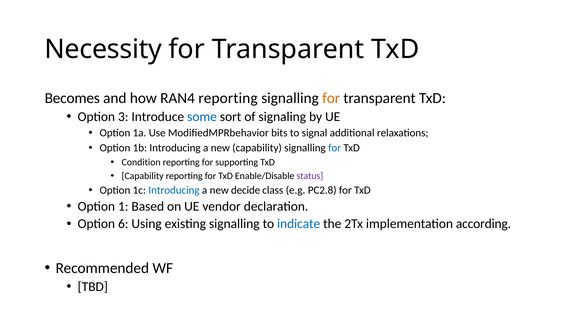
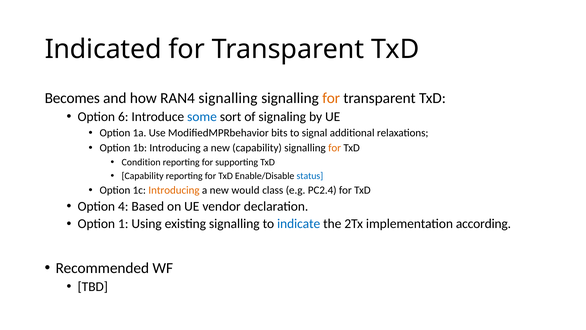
Necessity: Necessity -> Indicated (103, 49)
RAN4 reporting: reporting -> signalling (228, 98)
3: 3 -> 6 (123, 117)
for colour: blue -> orange (335, 148)
status colour: purple -> blue (310, 176)
Introducing colour: blue -> orange (174, 190)
decide: decide -> would (245, 190)
PC2.8: PC2.8 -> PC2.4 (322, 190)
1: 1 -> 4 (123, 206)
6: 6 -> 1 (123, 224)
